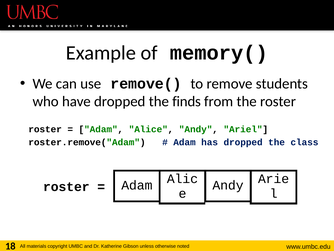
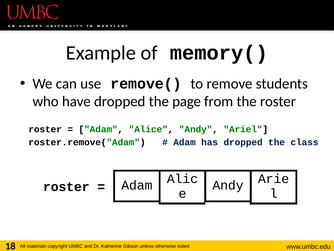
finds: finds -> page (187, 101)
